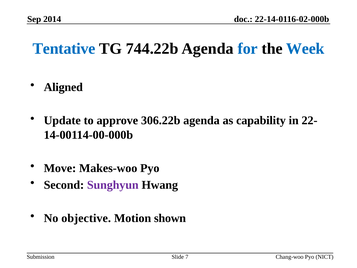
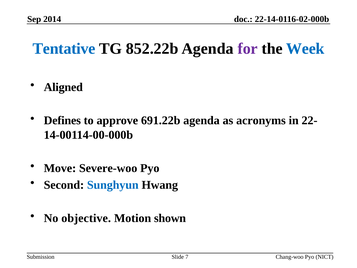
744.22b: 744.22b -> 852.22b (152, 49)
for colour: blue -> purple (248, 49)
Update: Update -> Defines (62, 120)
306.22b: 306.22b -> 691.22b (161, 120)
capability: capability -> acronyms (261, 120)
Makes-woo: Makes-woo -> Severe-woo (108, 168)
Sunghyun colour: purple -> blue (113, 185)
